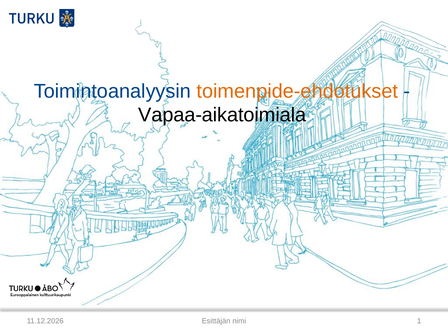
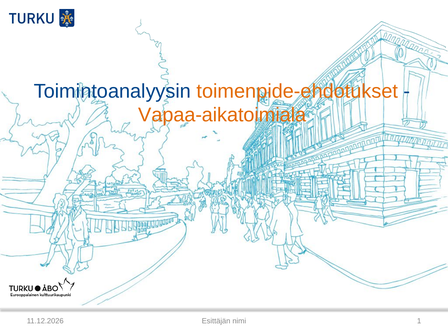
Vapaa-aikatoimiala colour: black -> orange (222, 115)
